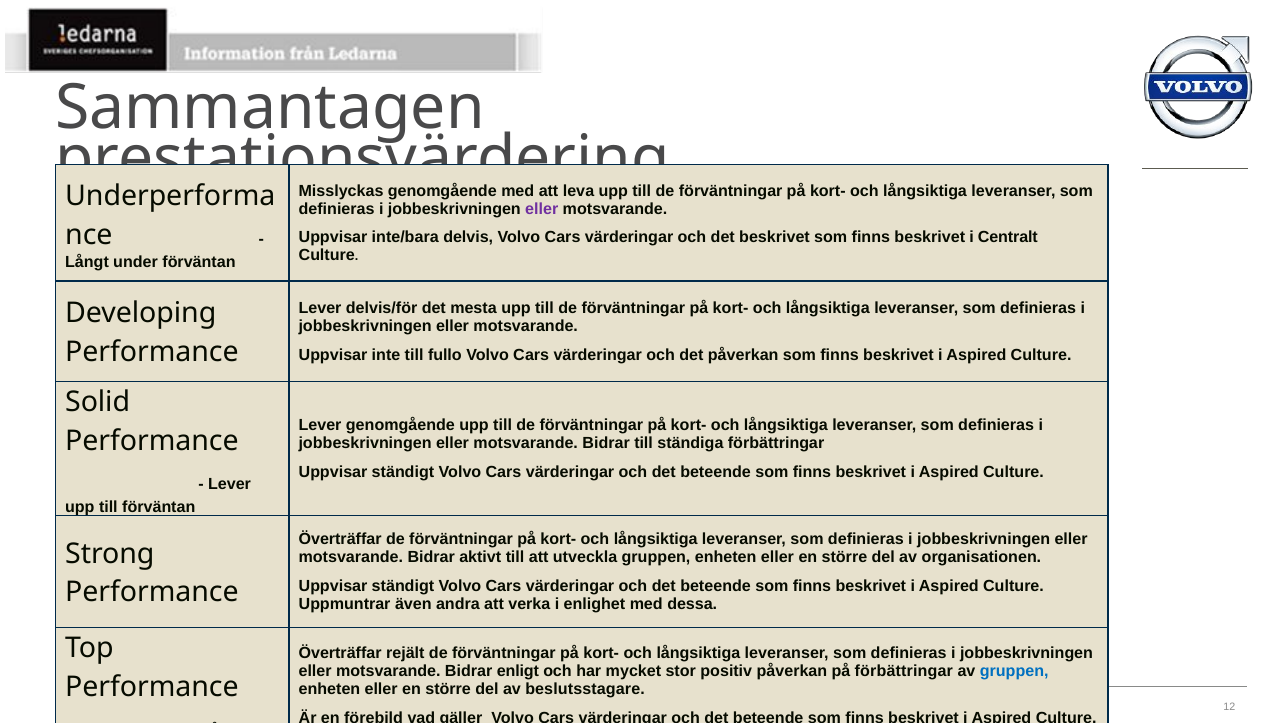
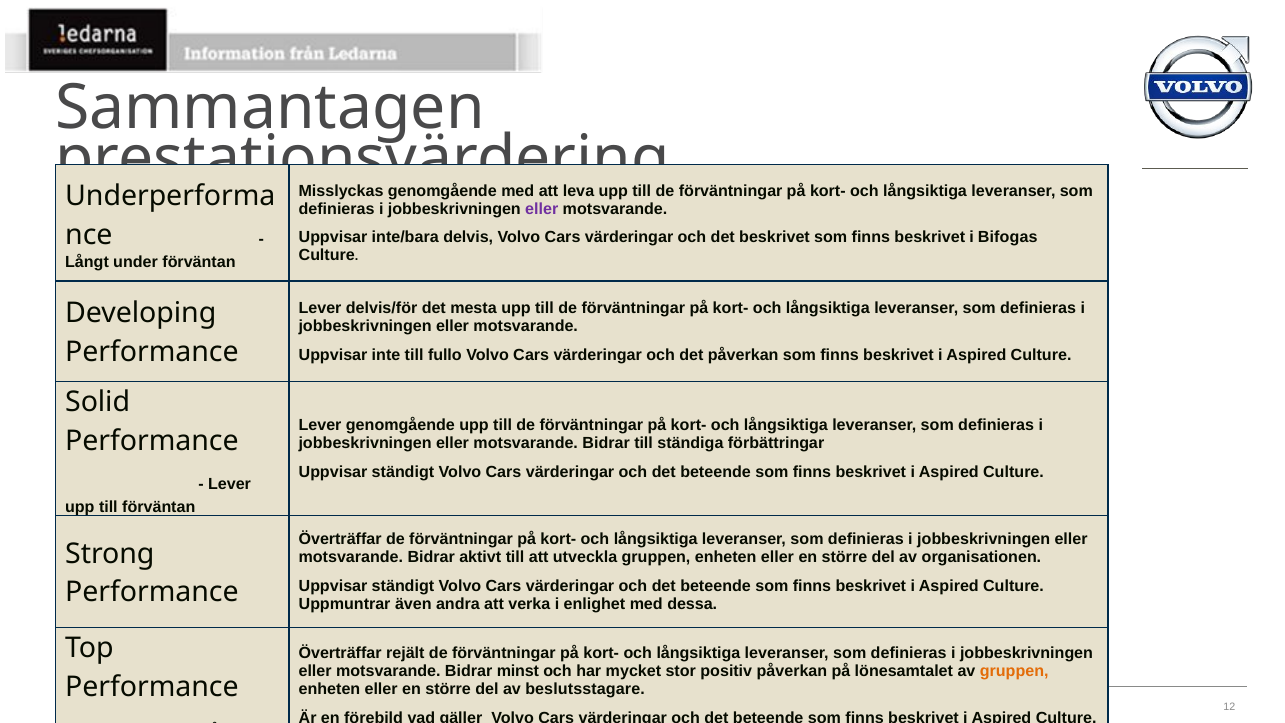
Centralt: Centralt -> Bifogas (1008, 238)
enligt: enligt -> minst (518, 671)
på förbättringar: förbättringar -> lönesamtalet (904, 671)
gruppen colour: blue -> orange (1014, 671)
